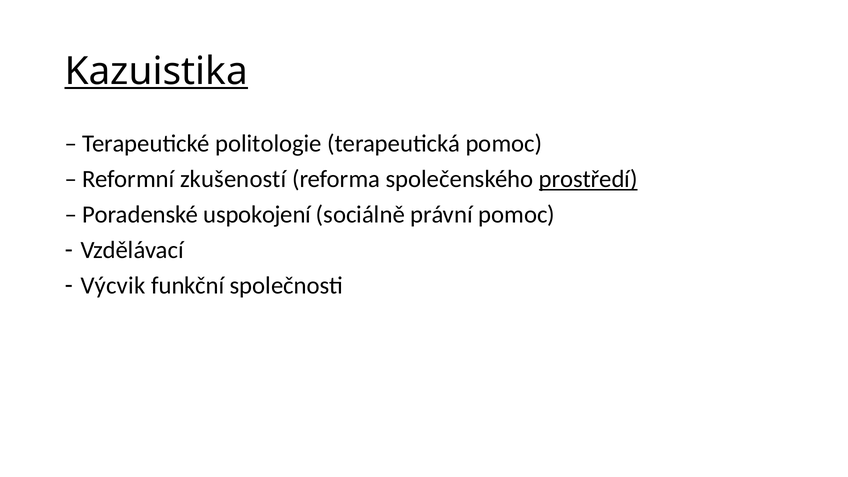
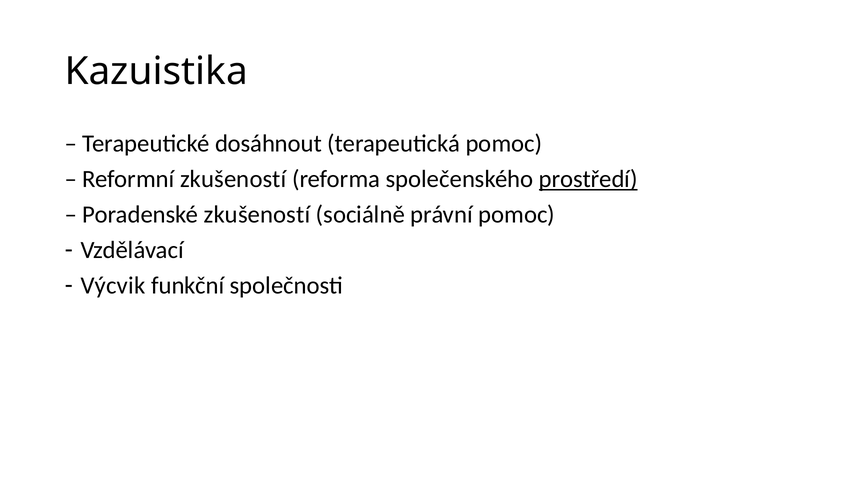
Kazuistika underline: present -> none (156, 71)
politologie: politologie -> dosáhnout (268, 143)
Poradenské uspokojení: uspokojení -> zkušeností (257, 214)
